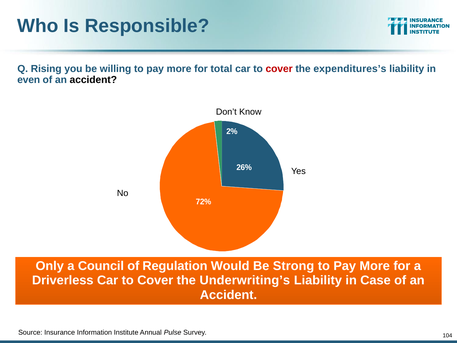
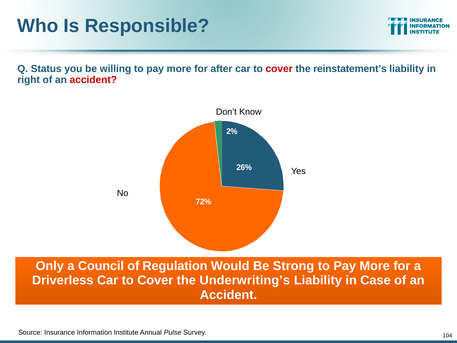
Rising: Rising -> Status (46, 69)
total: total -> after (221, 69)
expenditures’s: expenditures’s -> reinstatement’s (350, 69)
even: even -> right (29, 80)
accident colour: black -> red (93, 80)
